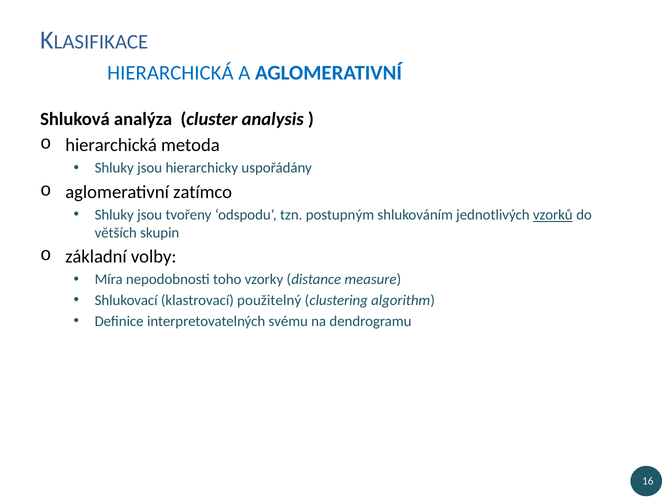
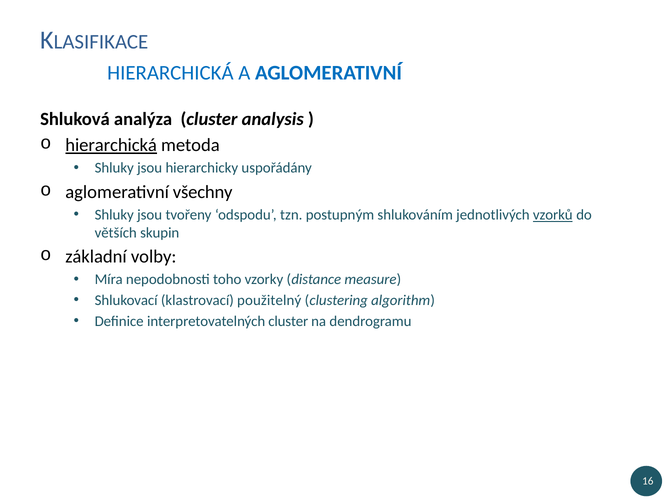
hierarchická underline: none -> present (111, 145)
zatímco: zatímco -> všechny (203, 192)
interpretovatelných svému: svému -> cluster (288, 321)
